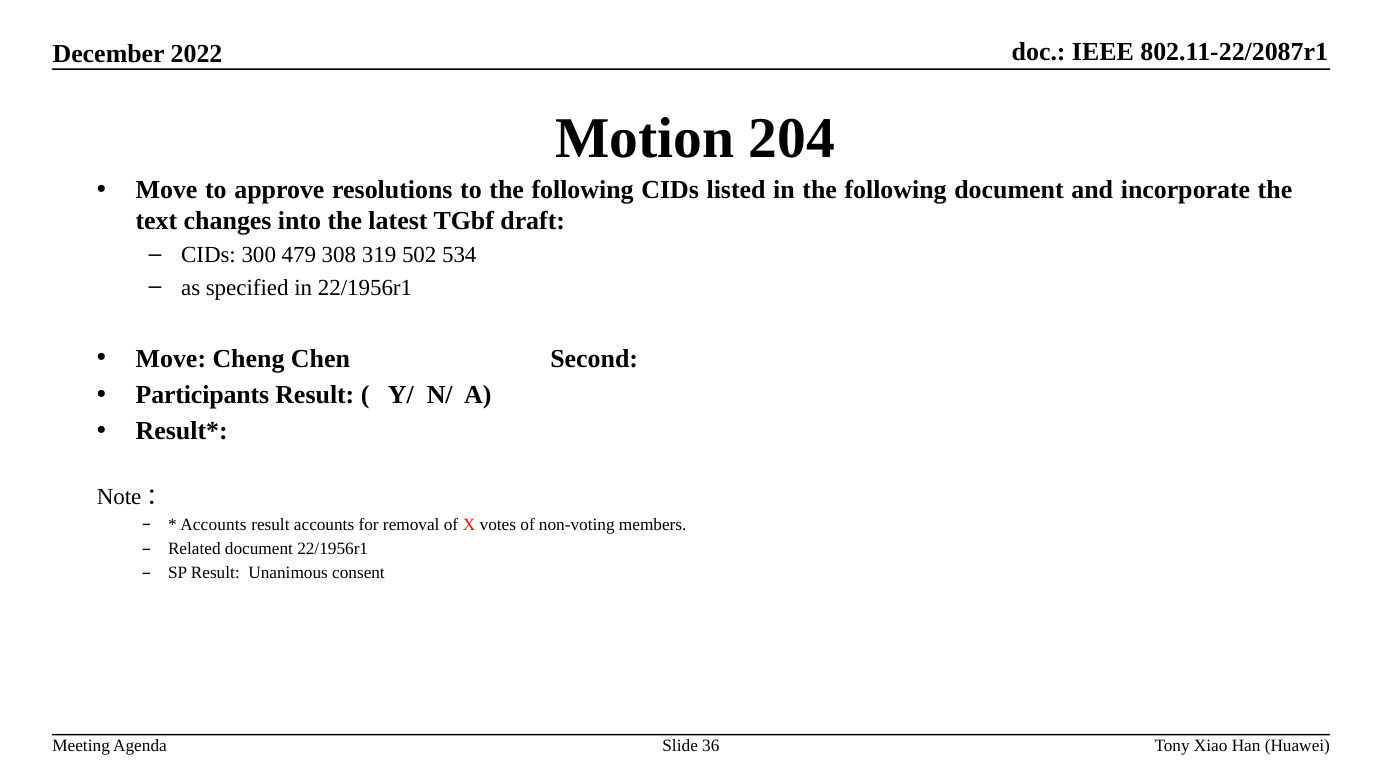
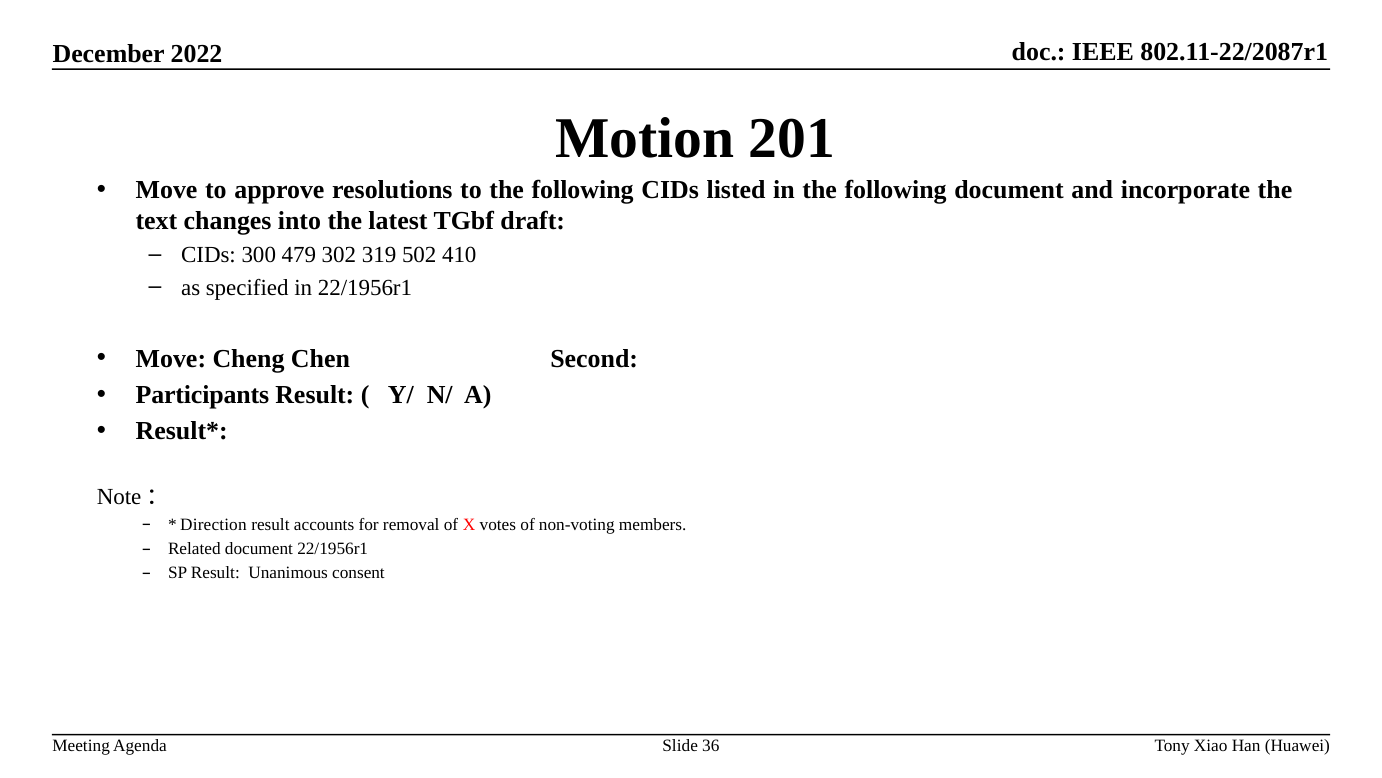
204: 204 -> 201 (792, 139)
308: 308 -> 302 (339, 255)
534: 534 -> 410 (459, 255)
Accounts: Accounts -> Direction (213, 524)
